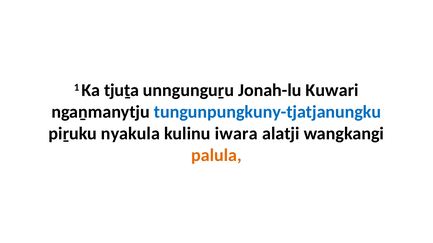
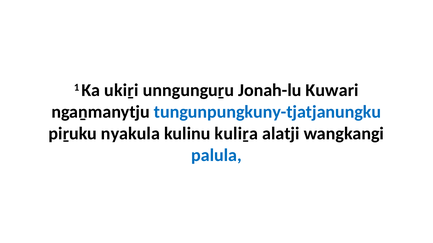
tjuṯa: tjuṯa -> ukiṟi (121, 91)
iwara: iwara -> kuliṟa (236, 134)
palula colour: orange -> blue (216, 156)
